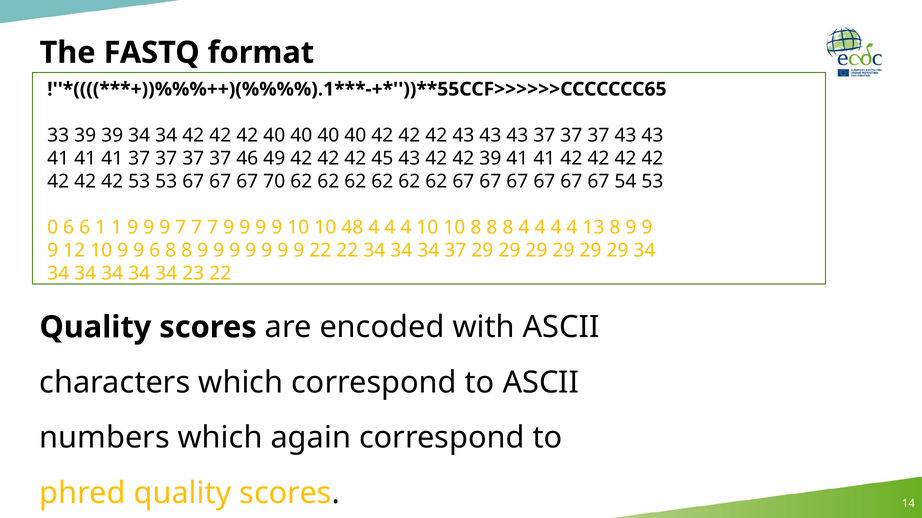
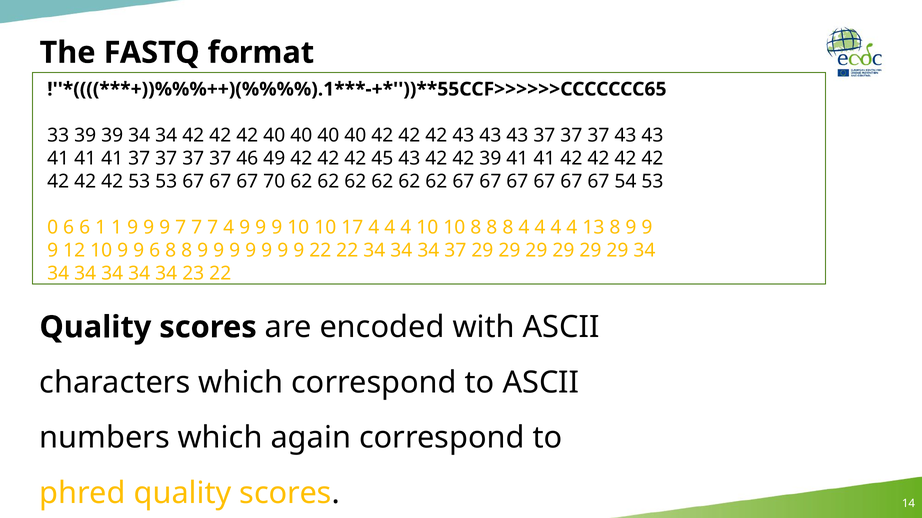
7 9: 9 -> 4 (229, 228)
48: 48 -> 17 (352, 228)
